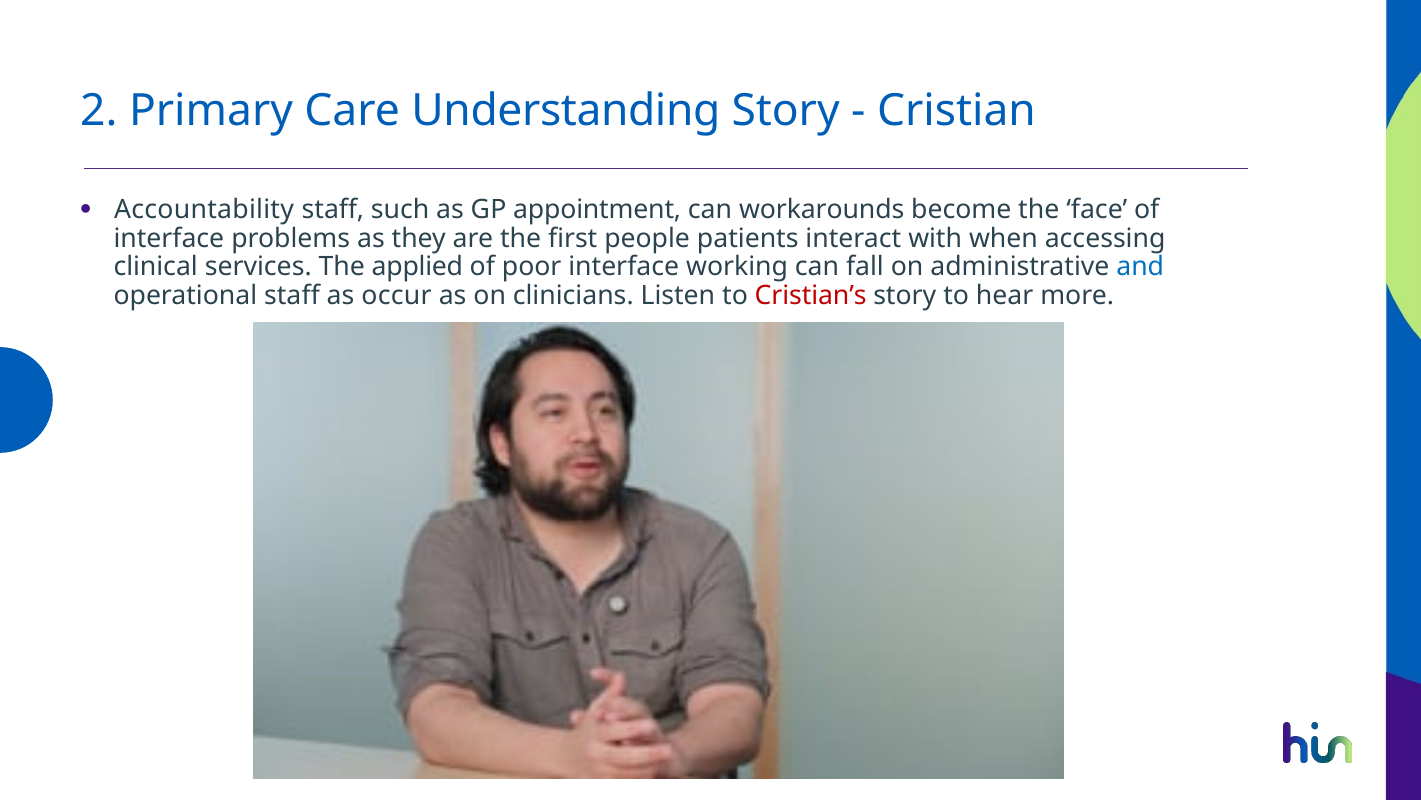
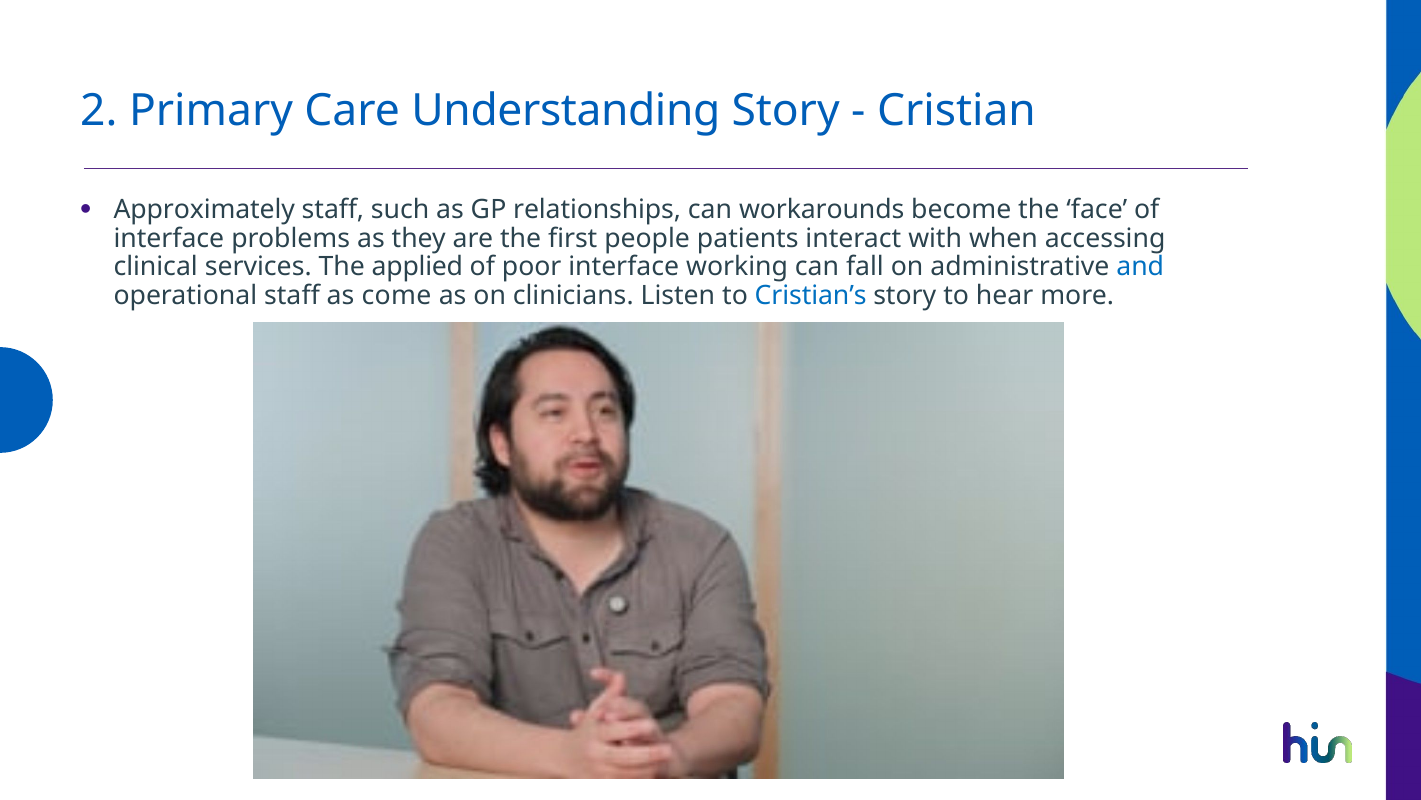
Accountability: Accountability -> Approximately (204, 209)
appointment: appointment -> relationships (597, 209)
occur: occur -> come (396, 296)
Cristian’s colour: red -> blue (811, 296)
